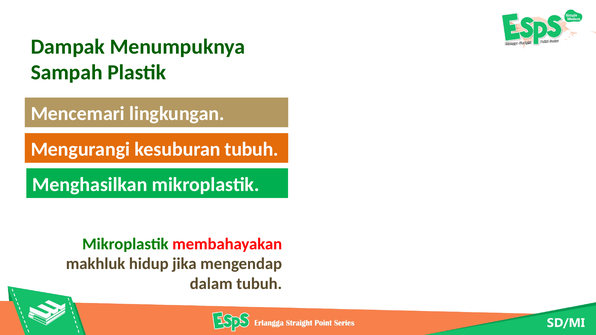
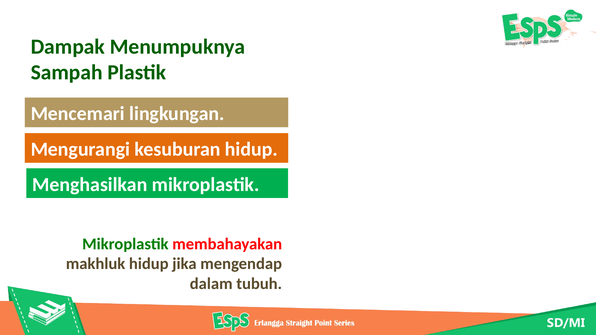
kesuburan tubuh: tubuh -> hidup (251, 149)
